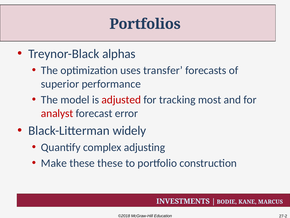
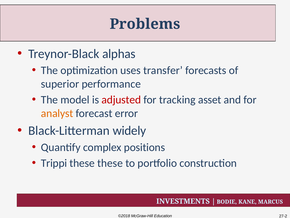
Portfolios: Portfolios -> Problems (145, 24)
most: most -> asset (210, 100)
analyst colour: red -> orange (57, 113)
adjusting: adjusting -> positions (145, 147)
Make: Make -> Trippi (54, 163)
